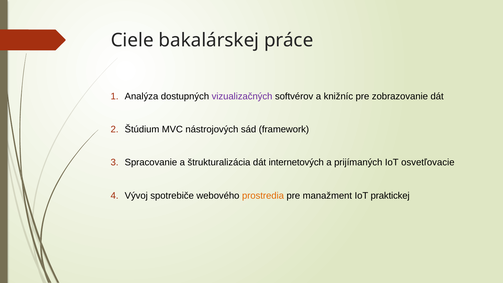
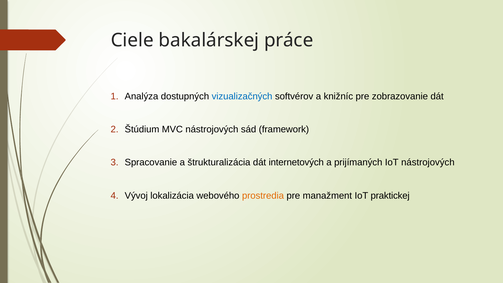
vizualizačných colour: purple -> blue (242, 96)
IoT osvetľovacie: osvetľovacie -> nástrojových (428, 162)
spotrebiče: spotrebiče -> lokalizácia (172, 196)
